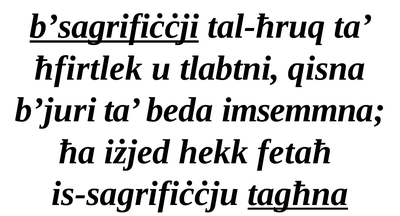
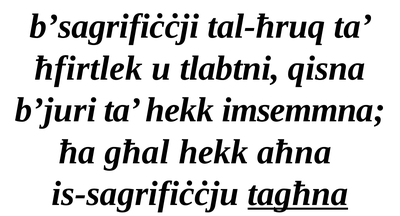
b’sagrifiċċji underline: present -> none (114, 26)
ta beda: beda -> hekk (180, 110)
iżjed: iżjed -> għal (137, 152)
fetaħ: fetaħ -> aħna (294, 152)
